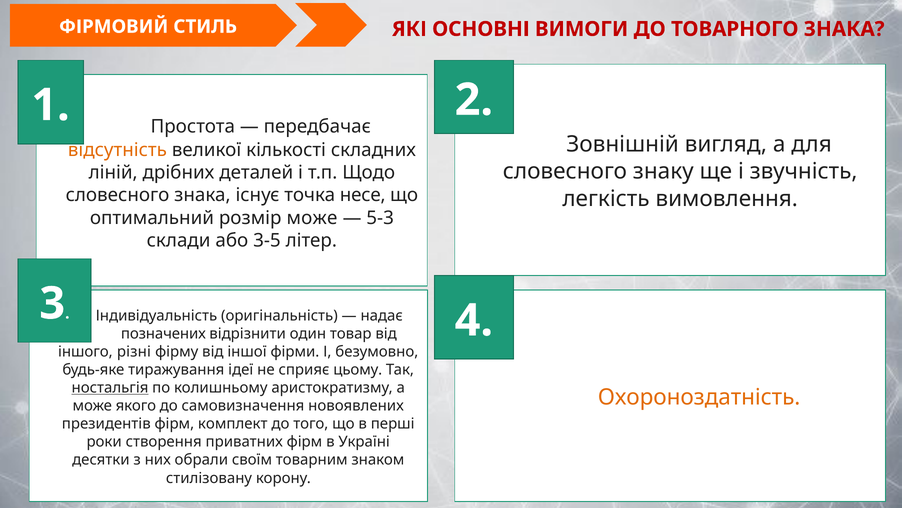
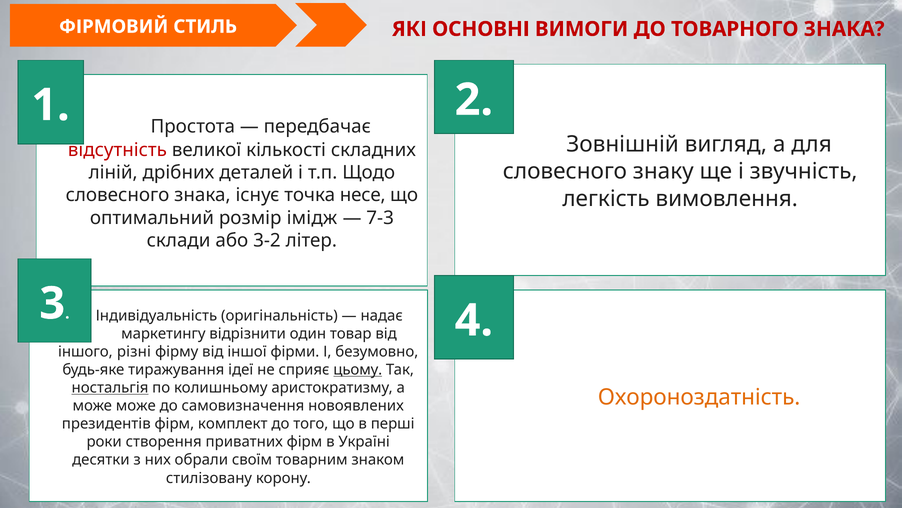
відсутність colour: orange -> red (117, 150)
розмір може: може -> імідж (312, 218)
5-3: 5-3 -> 7-3 (380, 218)
3-5: 3-5 -> 3-2 (267, 240)
позначених: позначених -> маркетингу (163, 333)
цьому underline: none -> present (358, 369)
може якого: якого -> може (136, 405)
